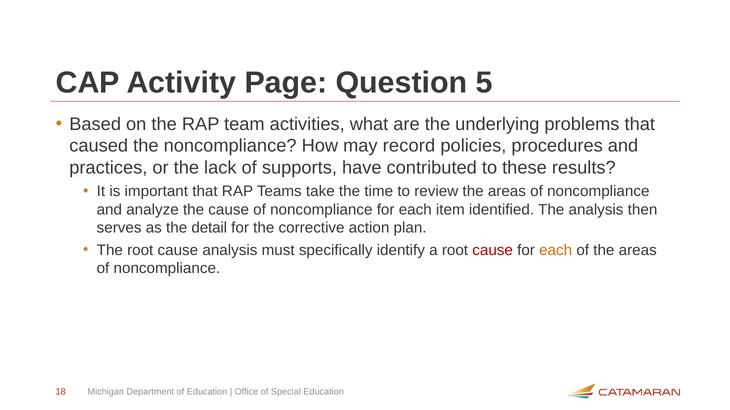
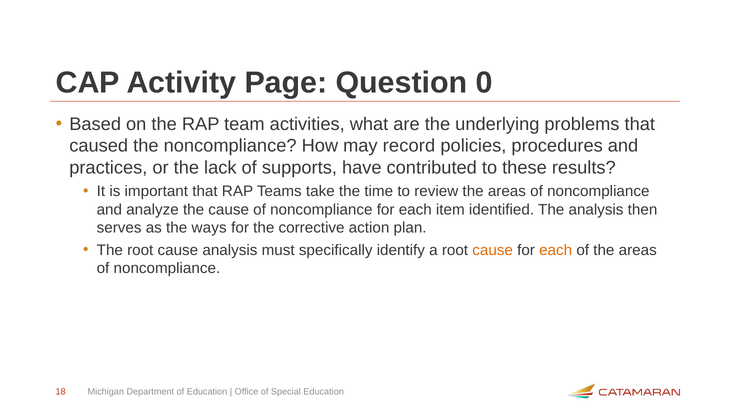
5: 5 -> 0 (484, 83)
detail: detail -> ways (209, 228)
cause colour: red -> orange (493, 250)
